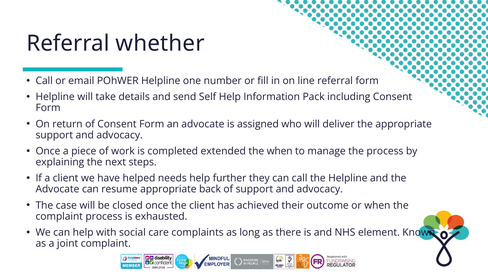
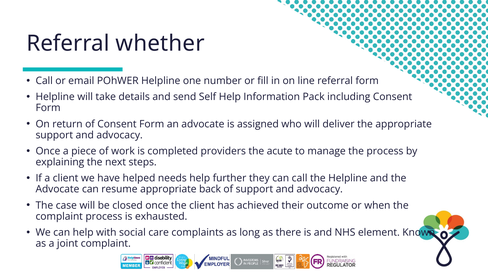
extended: extended -> providers (223, 151)
the when: when -> acute (280, 151)
